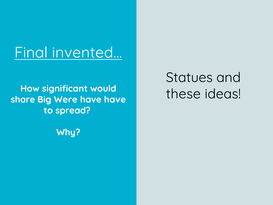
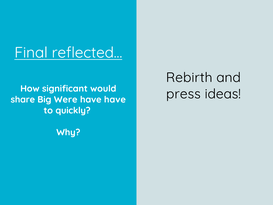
invented…: invented… -> reflected… (87, 53)
Statues: Statues -> Rebirth (189, 77)
these: these -> press (183, 94)
spread: spread -> quickly (73, 110)
